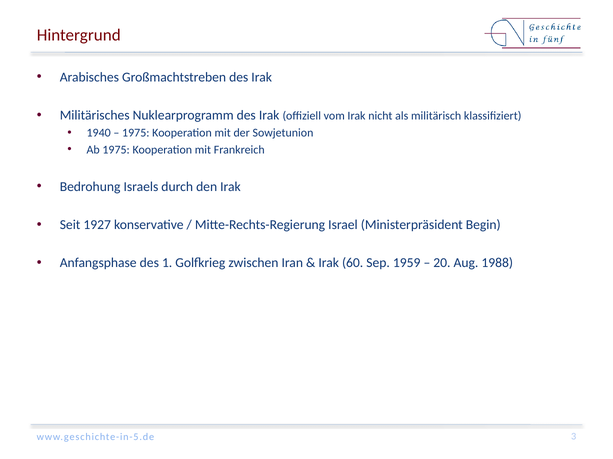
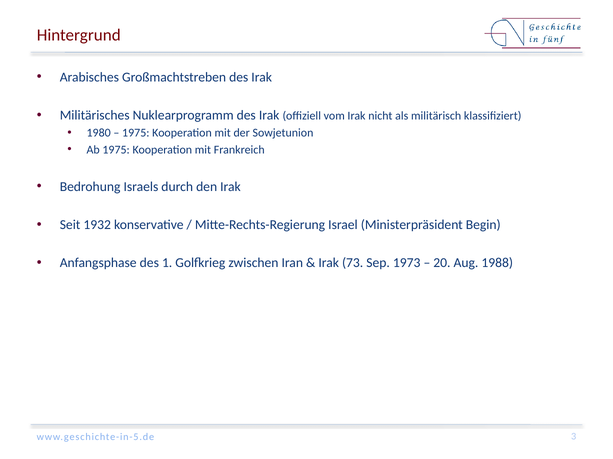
1940: 1940 -> 1980 (99, 133)
1927: 1927 -> 1932 (97, 225)
60: 60 -> 73 (353, 263)
1959: 1959 -> 1973 (407, 263)
